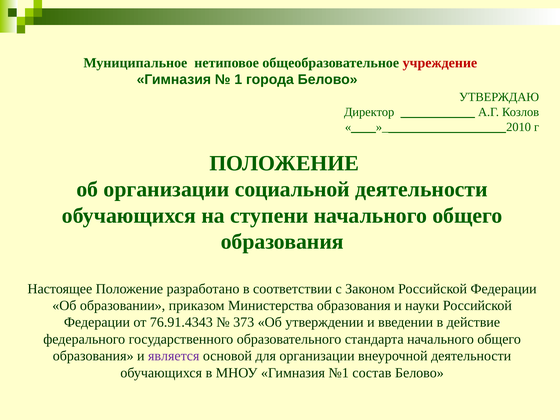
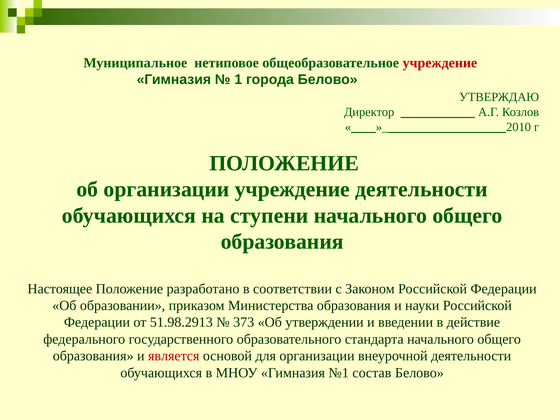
организации социальной: социальной -> учреждение (292, 189)
76.91.4343: 76.91.4343 -> 51.98.2913 (181, 322)
является colour: purple -> red (174, 356)
